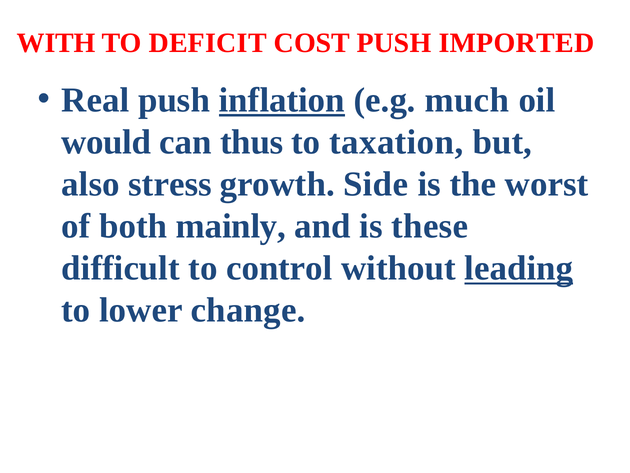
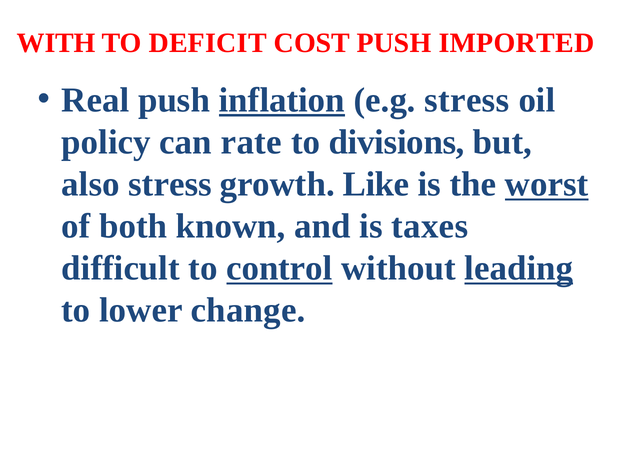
e.g much: much -> stress (467, 100)
would: would -> policy (106, 142)
thus: thus -> rate (251, 142)
taxation: taxation -> divisions (397, 142)
Side: Side -> Like (376, 184)
worst underline: none -> present (547, 184)
mainly: mainly -> known (231, 226)
these: these -> taxes (430, 226)
control underline: none -> present (279, 268)
